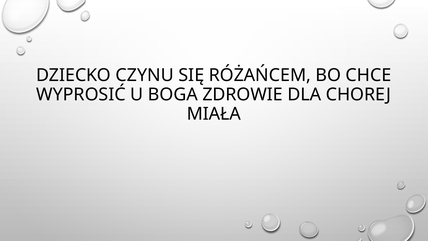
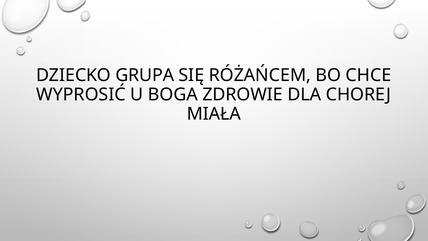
CZYNU: CZYNU -> GRUPA (145, 75)
